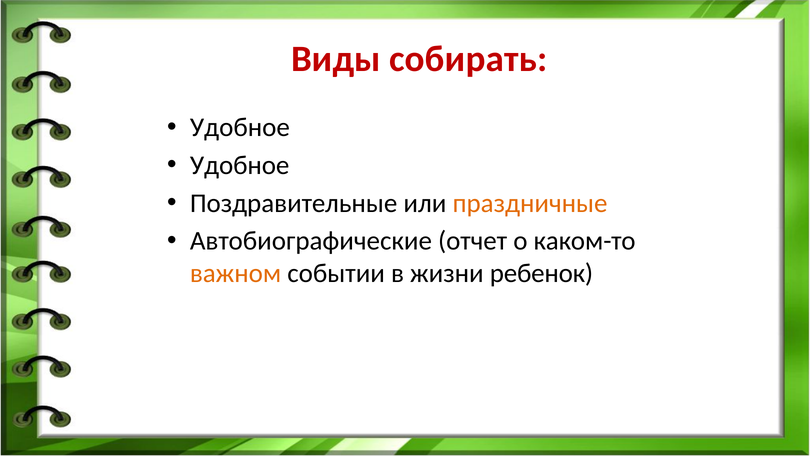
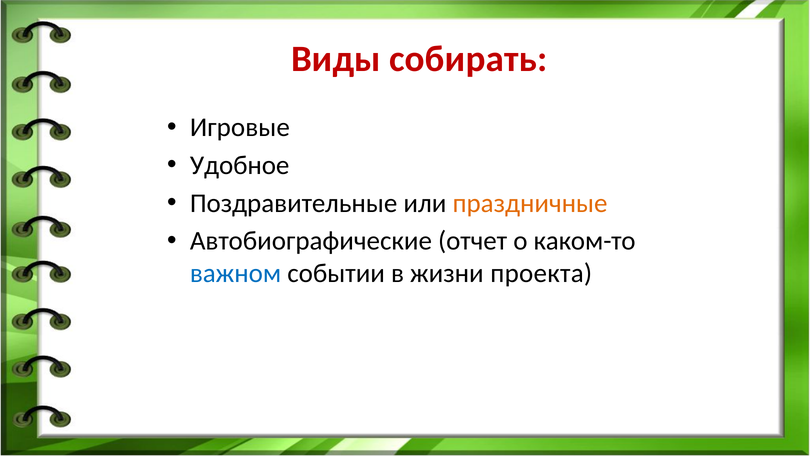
Удобное: Удобное -> Игровые (240, 127)
важном colour: orange -> blue (236, 273)
ребенок: ребенок -> проекта (541, 273)
